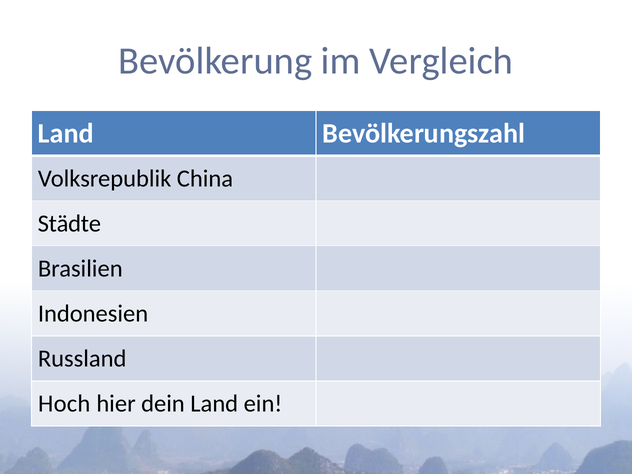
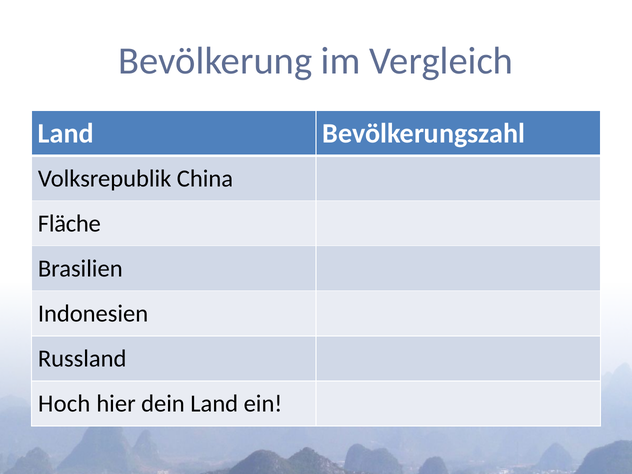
Städte: Städte -> Fläche (69, 224)
